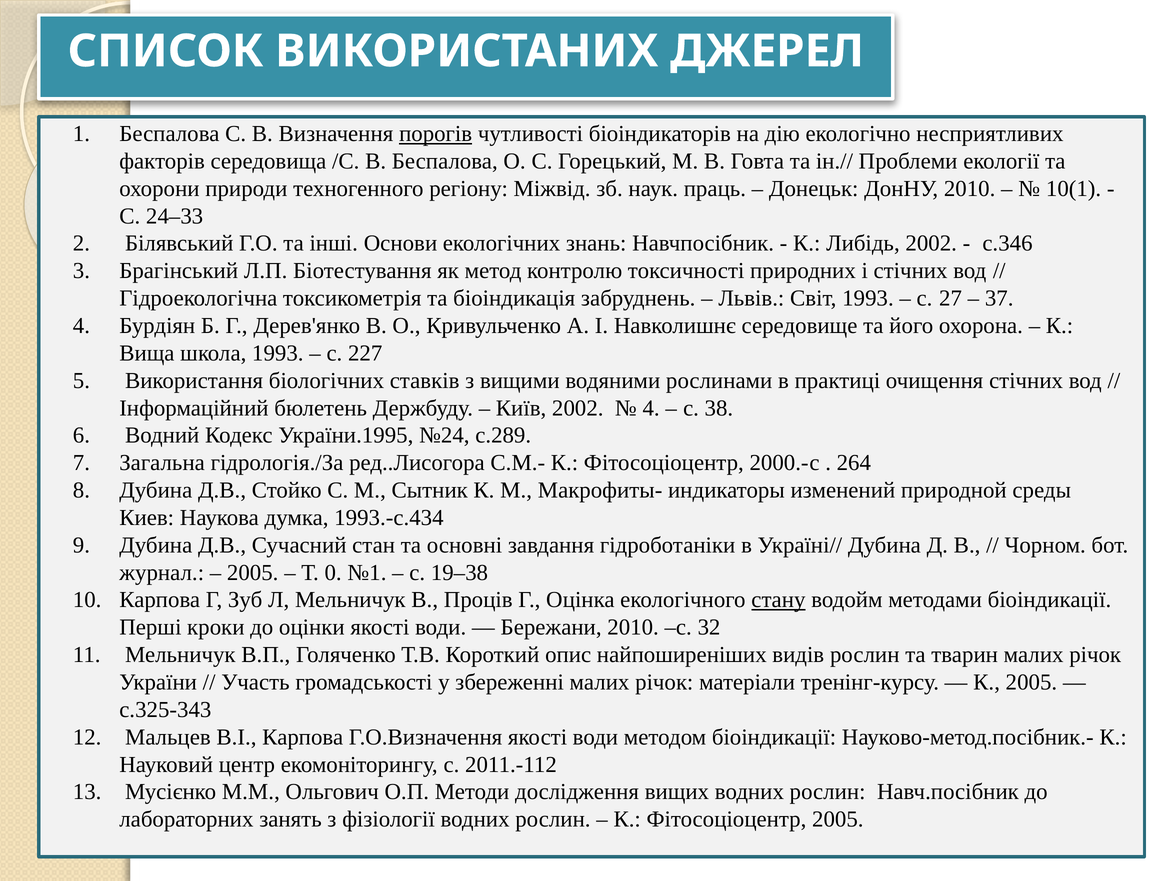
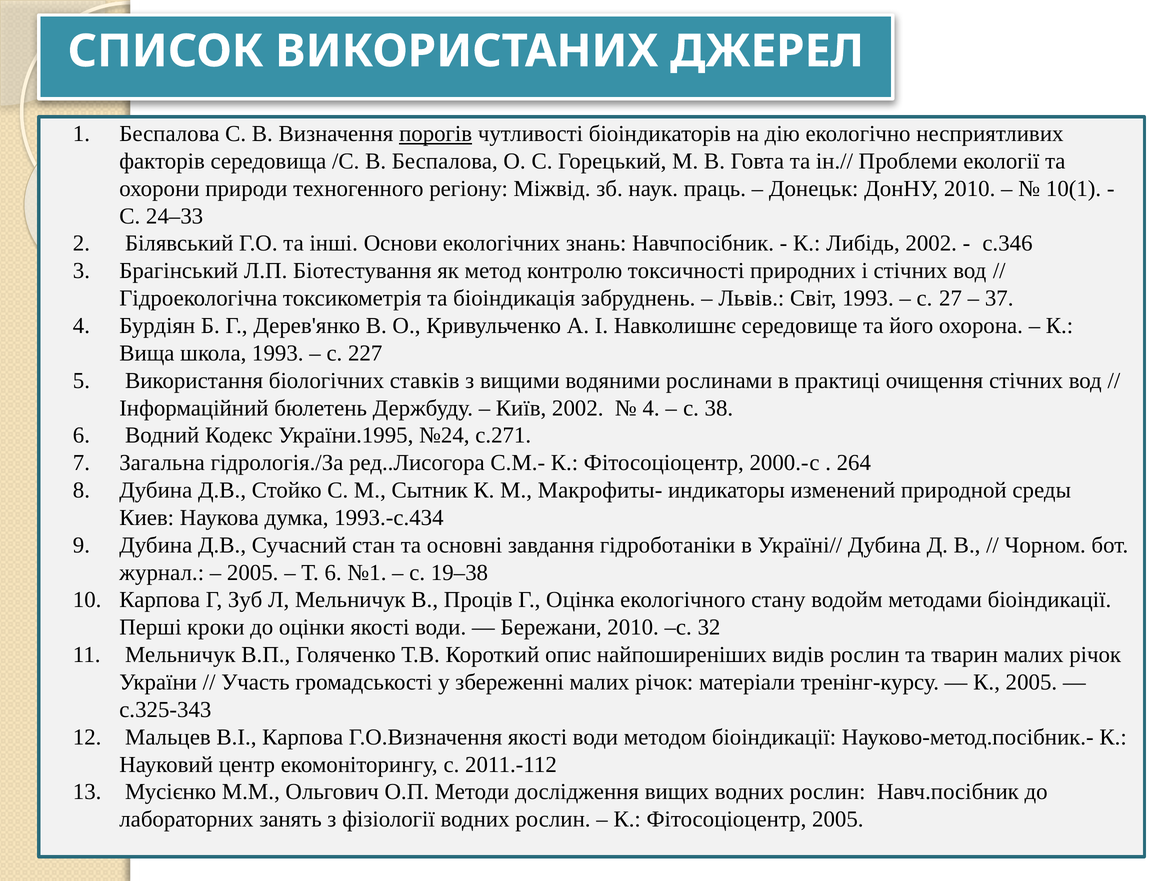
с.289: с.289 -> с.271 (503, 436)
Т 0: 0 -> 6 (333, 573)
стану underline: present -> none (778, 600)
